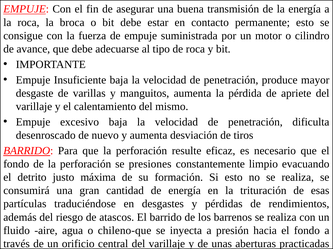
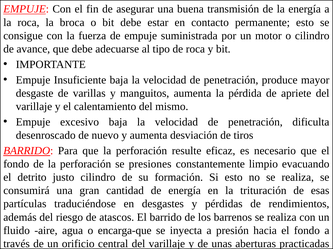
justo máxima: máxima -> cilindro (98, 178)
chileno-que: chileno-que -> encarga-que (125, 231)
